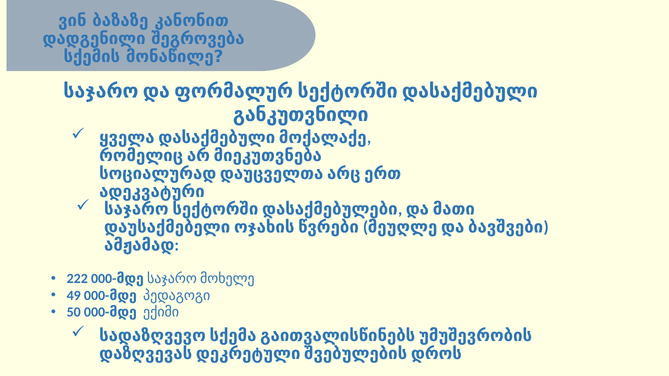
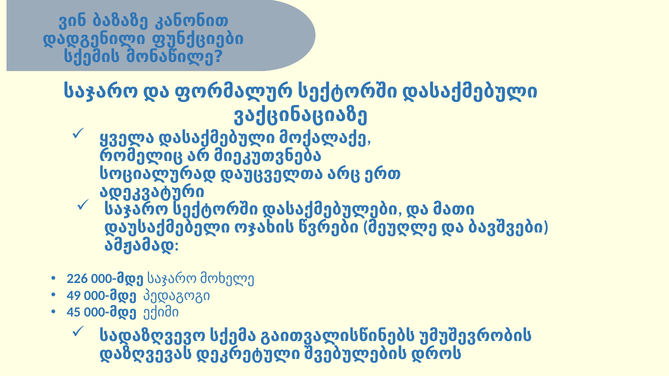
შეგროვება: შეგროვება -> ფუნქციები (198, 39)
განკუთვნილი: განკუთვნილი -> ვაქცინაციაზე (301, 115)
222: 222 -> 226 (77, 279)
50: 50 -> 45 (74, 312)
